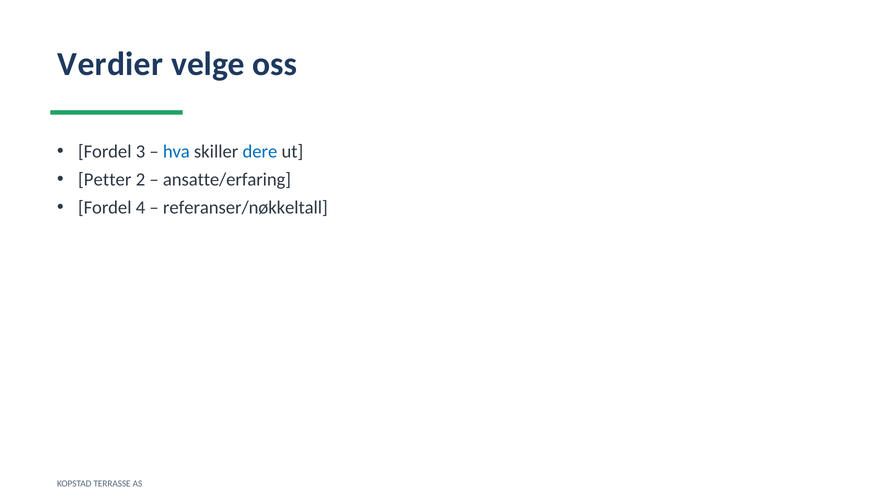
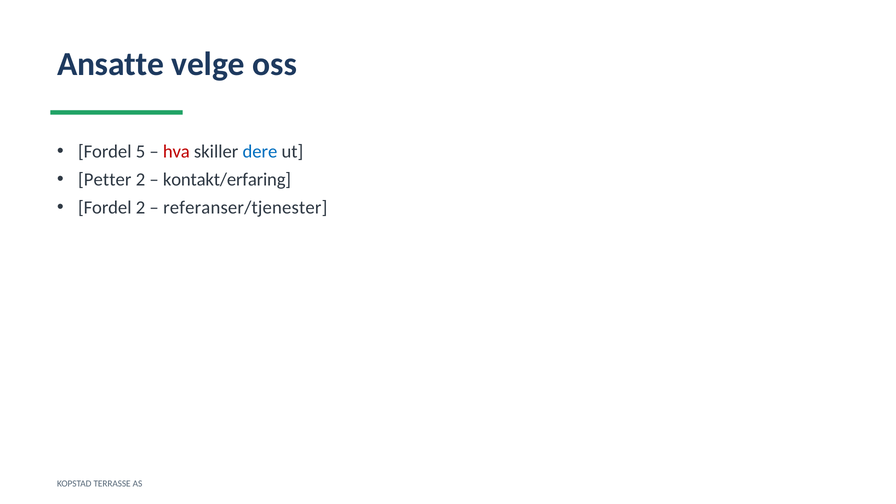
Verdier: Verdier -> Ansatte (111, 64)
3: 3 -> 5 (141, 152)
hva colour: blue -> red (176, 152)
ansatte/erfaring: ansatte/erfaring -> kontakt/erfaring (227, 180)
Fordel 4: 4 -> 2 (141, 208)
referanser/nøkkeltall: referanser/nøkkeltall -> referanser/tjenester (245, 208)
